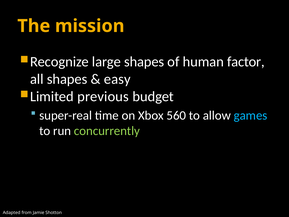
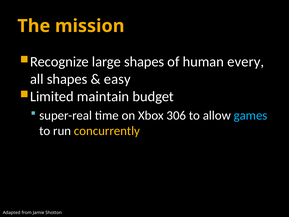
factor: factor -> every (246, 62)
previous: previous -> maintain (103, 96)
560: 560 -> 306 (176, 115)
concurrently colour: light green -> yellow (107, 131)
